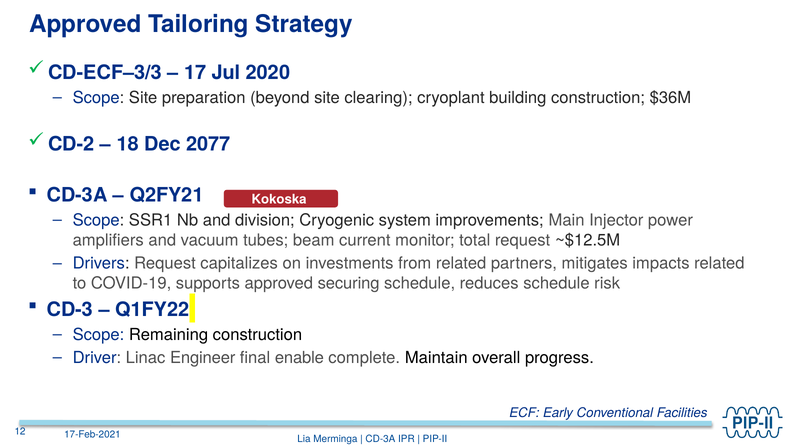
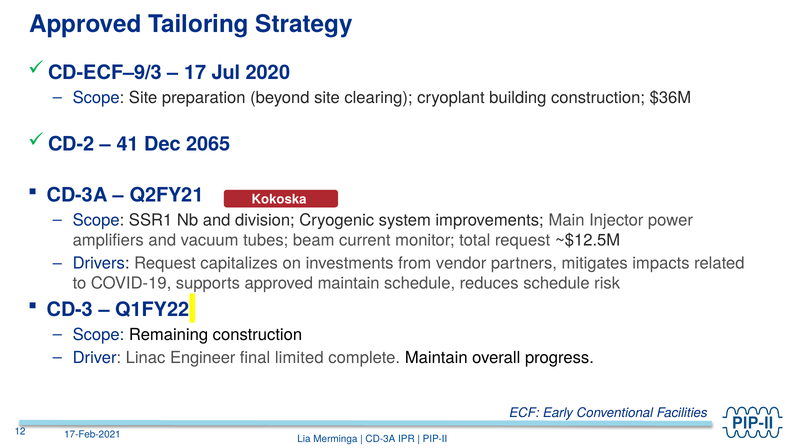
CD-ECF–3/3: CD-ECF–3/3 -> CD-ECF–9/3 (105, 73)
18: 18 -> 41 (128, 144)
2077: 2077 -> 2065 (208, 144)
from related: related -> vendor (461, 263)
approved securing: securing -> maintain (349, 283)
enable: enable -> limited (299, 358)
